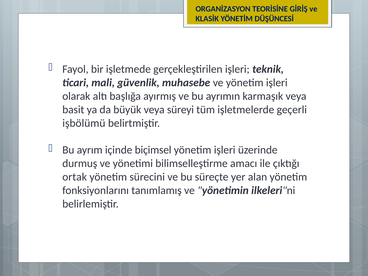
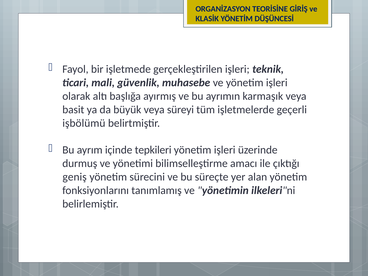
biçimsel: biçimsel -> tepkileri (153, 150)
ortak: ortak -> geniş (75, 177)
